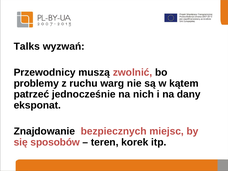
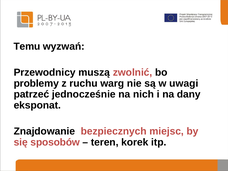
Talks: Talks -> Temu (27, 46)
kątem: kątem -> uwagi (184, 83)
